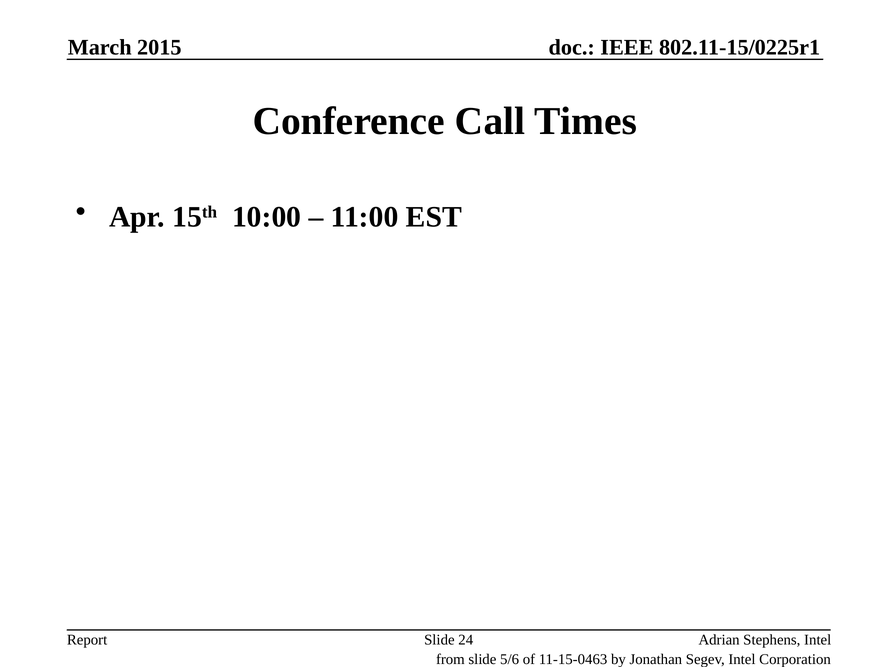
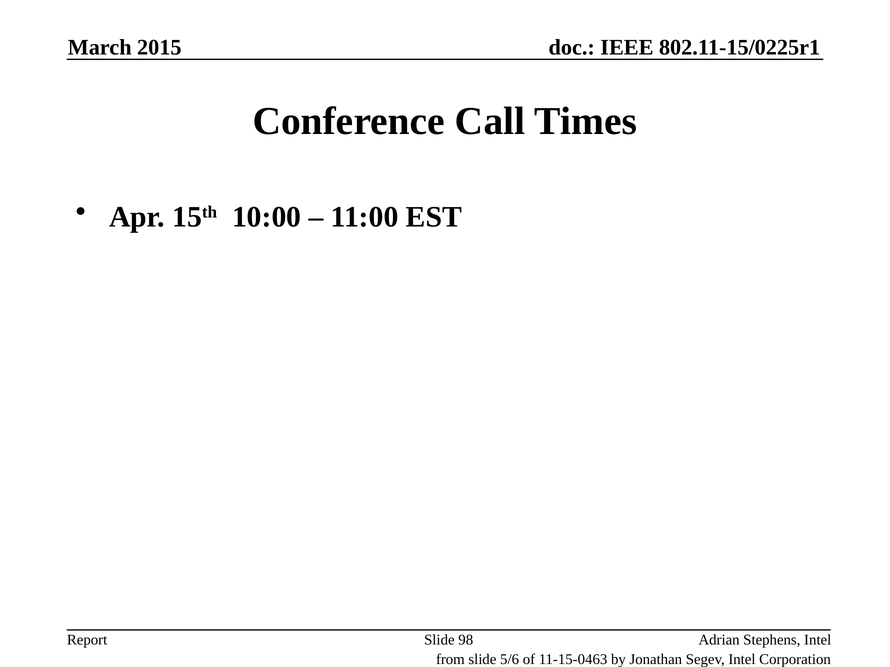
24: 24 -> 98 (466, 640)
